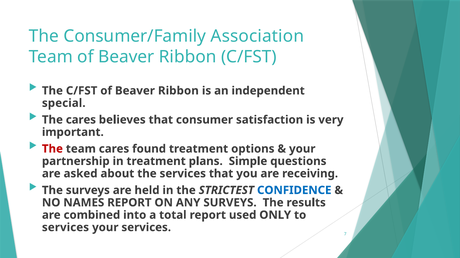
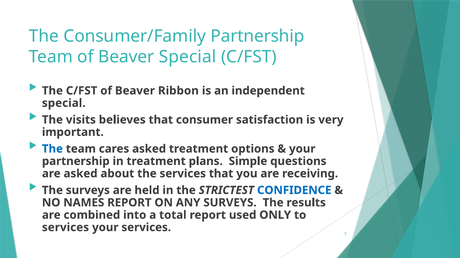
Consumer/Family Association: Association -> Partnership (257, 36)
Team of Beaver Ribbon: Ribbon -> Special (188, 57)
The cares: cares -> visits (81, 120)
The colour: red -> blue (52, 149)
cares found: found -> asked (149, 149)
